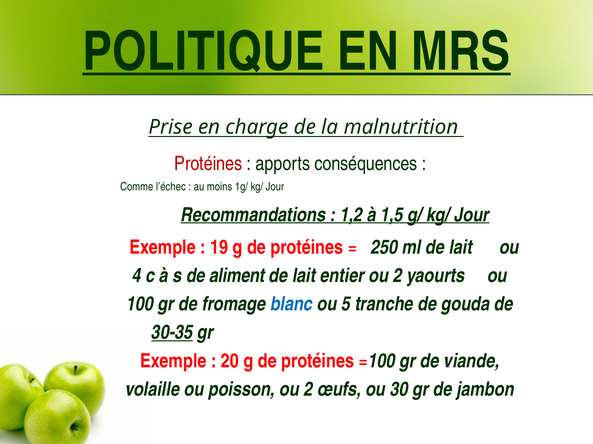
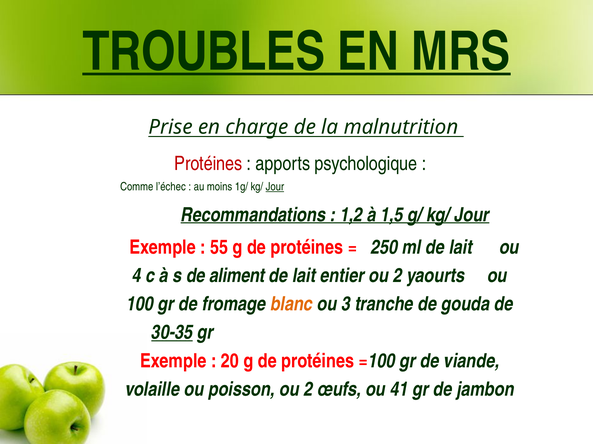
POLITIQUE: POLITIQUE -> TROUBLES (204, 52)
conséquences: conséquences -> psychologique (366, 164)
Jour underline: none -> present (275, 187)
19: 19 -> 55 (219, 248)
blanc colour: blue -> orange (292, 305)
5: 5 -> 3 (346, 305)
30: 30 -> 41 (399, 390)
